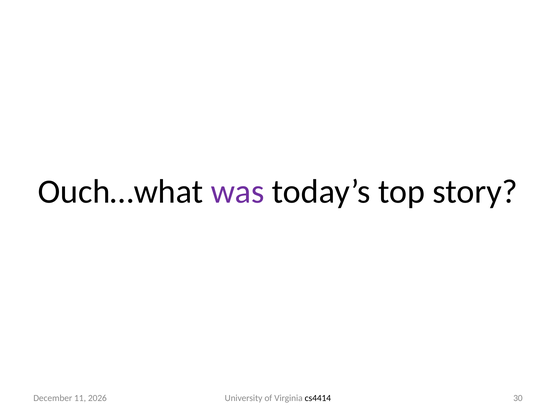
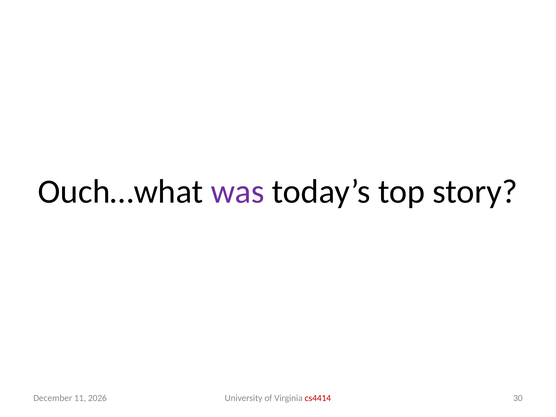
cs4414 colour: black -> red (318, 398)
